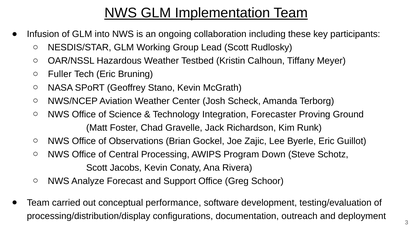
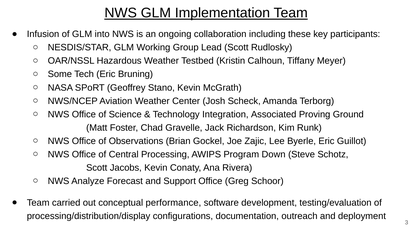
Fuller: Fuller -> Some (60, 74)
Forecaster: Forecaster -> Associated (274, 114)
